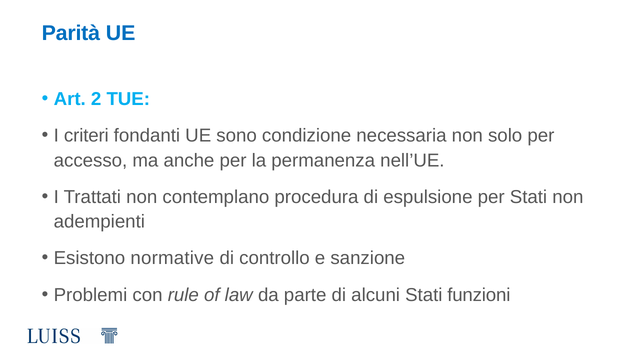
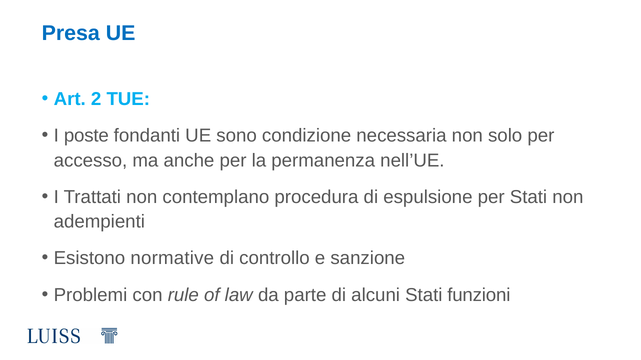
Parità: Parità -> Presa (71, 33)
criteri: criteri -> poste (86, 136)
